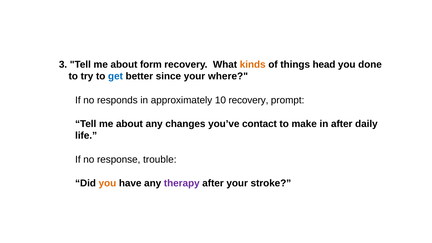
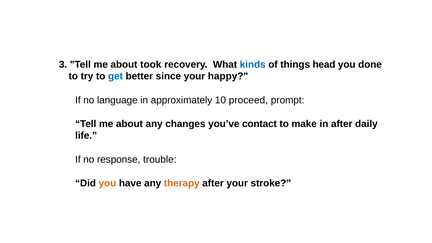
form: form -> took (151, 64)
kinds colour: orange -> blue (253, 64)
where: where -> happy (228, 76)
responds: responds -> language (117, 100)
10 recovery: recovery -> proceed (248, 100)
therapy colour: purple -> orange (182, 183)
